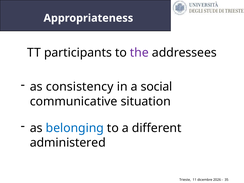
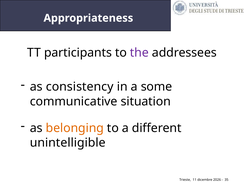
social: social -> some (156, 87)
belonging colour: blue -> orange (75, 128)
administered: administered -> unintelligible (68, 143)
